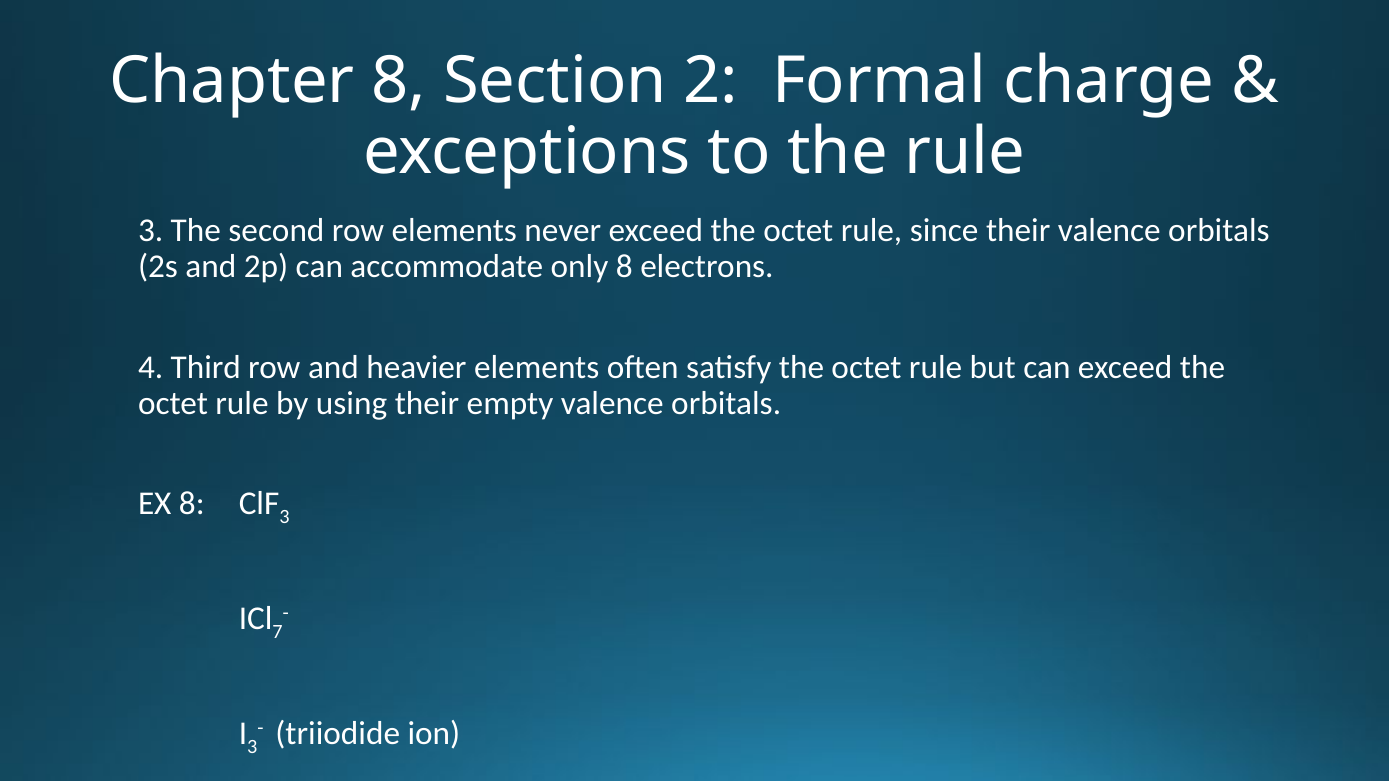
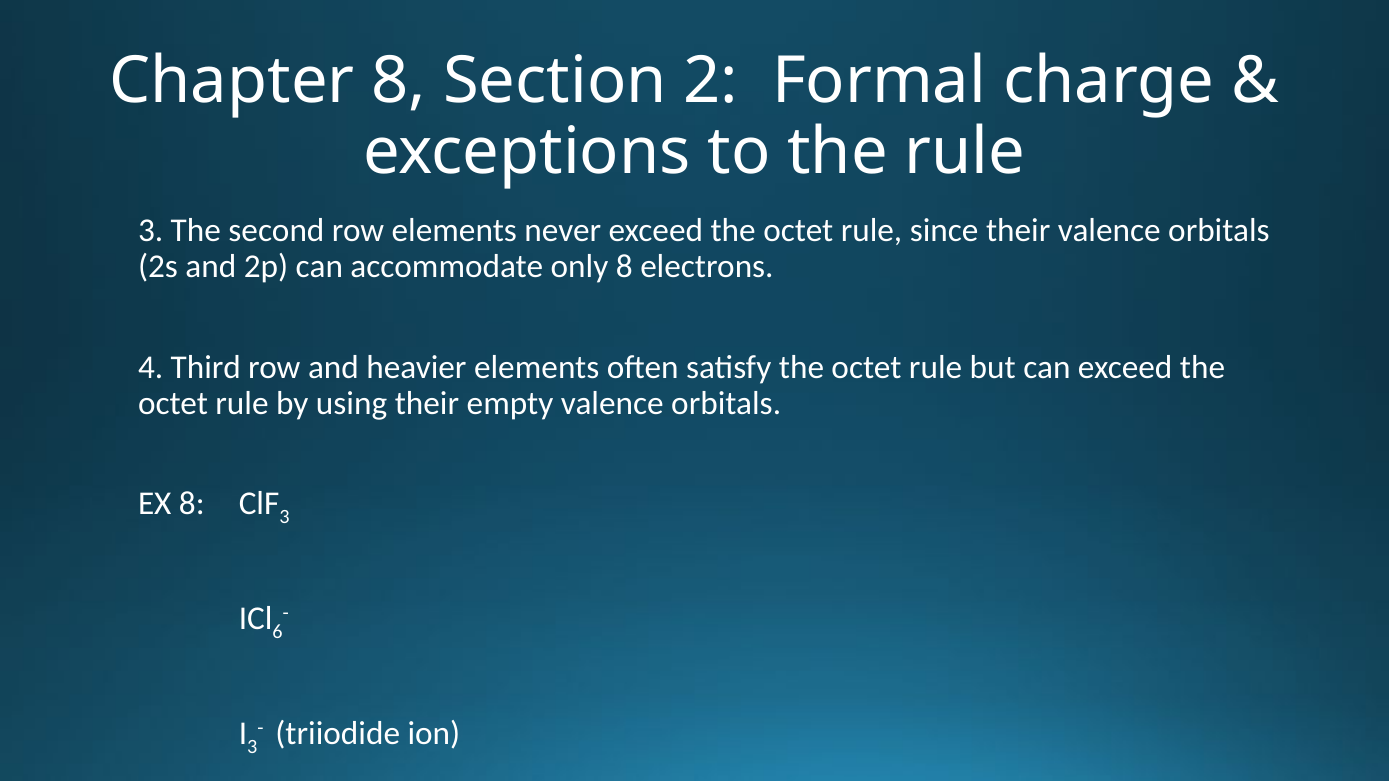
7: 7 -> 6 (278, 632)
